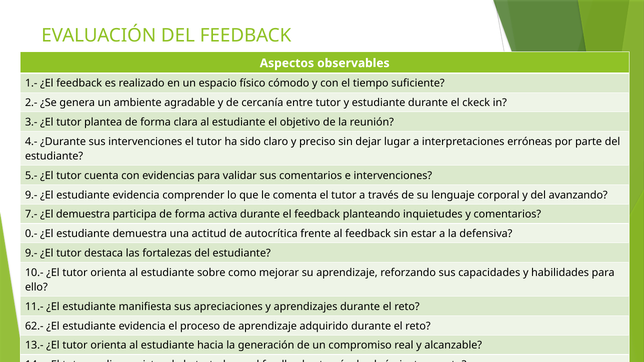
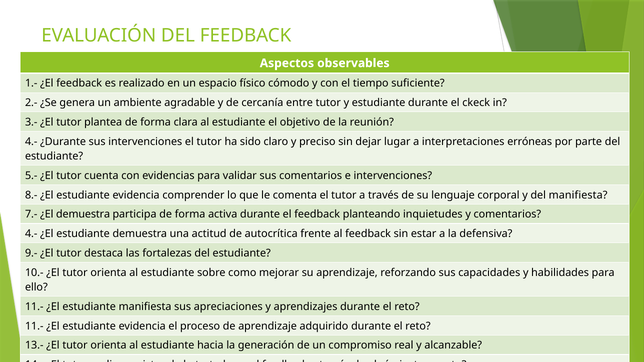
9.-: 9.- -> 8.- (31, 195)
del avanzando: avanzando -> manifiesta (578, 195)
0.-: 0.- -> 4.- (31, 234)
62.-: 62.- -> 11.- (34, 326)
